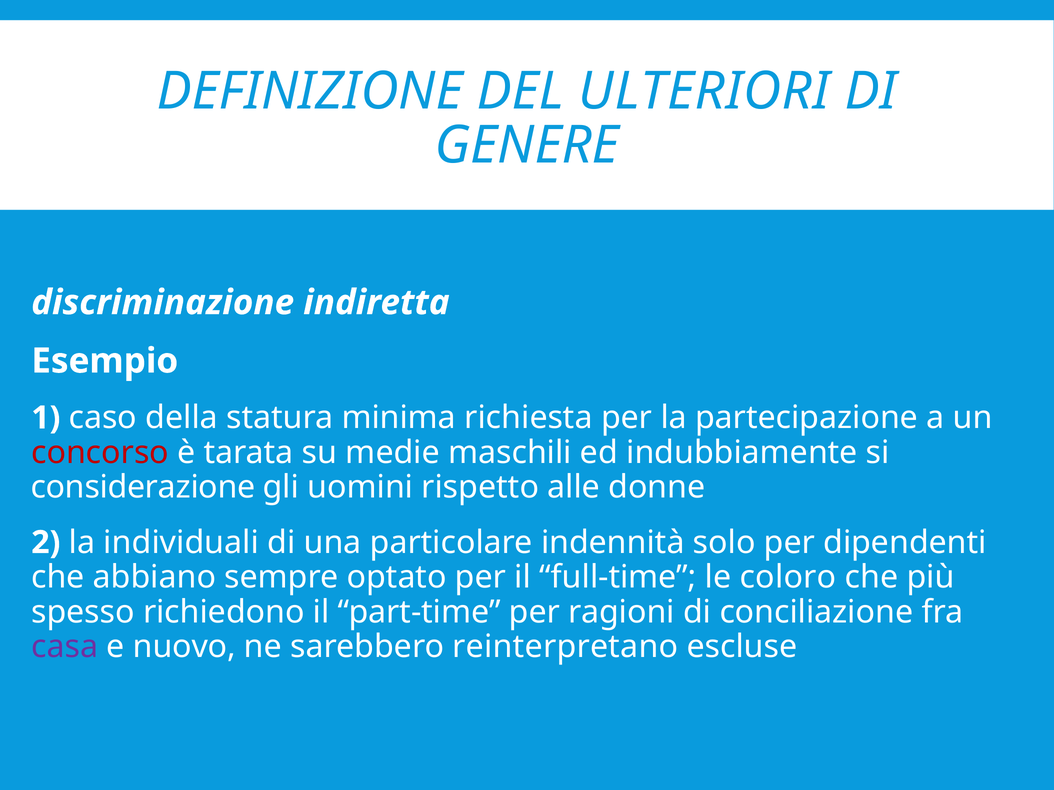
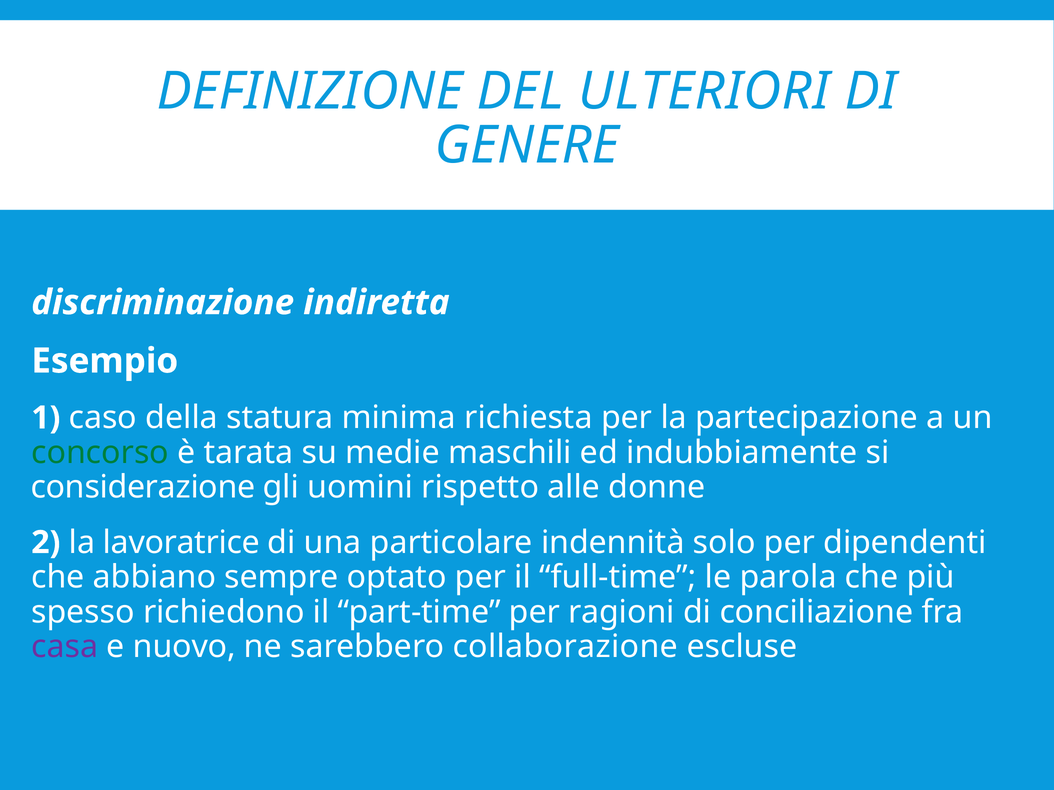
concorso colour: red -> green (100, 453)
individuali: individuali -> lavoratrice (181, 543)
coloro: coloro -> parola (788, 578)
reinterpretano: reinterpretano -> collaborazione (565, 647)
